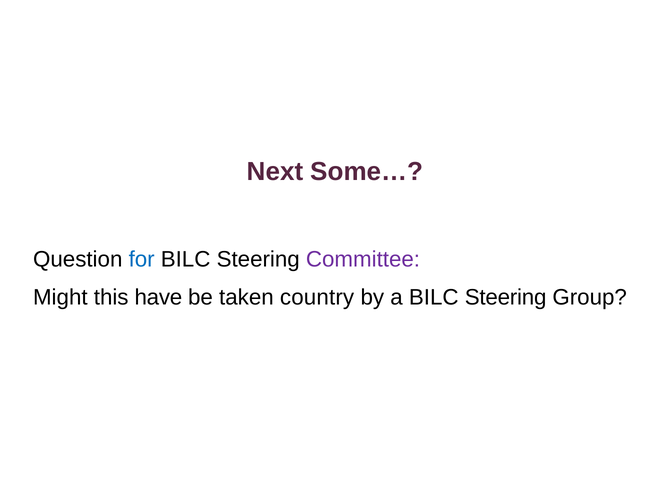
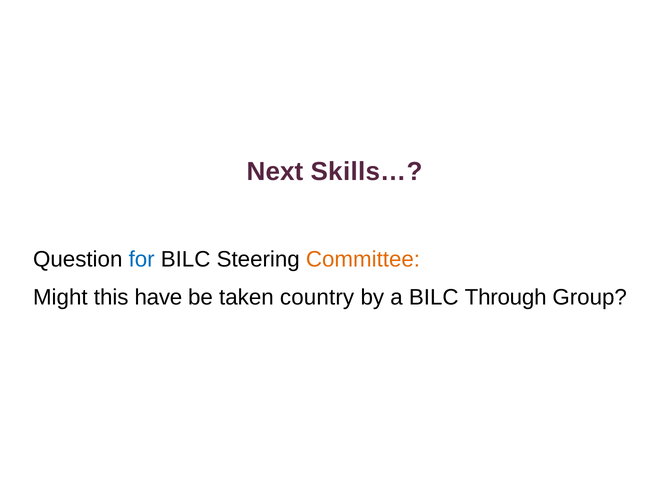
Some…: Some… -> Skills… (367, 171)
Committee colour: purple -> orange (363, 259)
a BILC Steering: Steering -> Through (506, 297)
